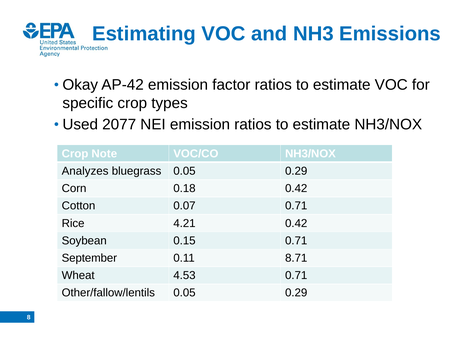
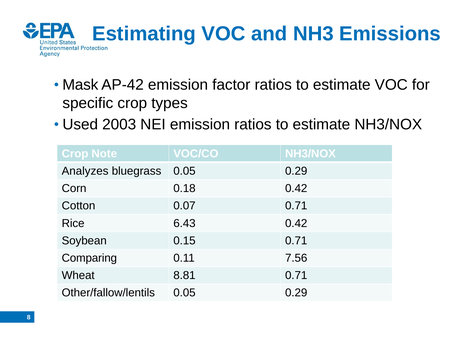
Okay: Okay -> Mask (80, 85)
2077: 2077 -> 2003 (119, 124)
4.21: 4.21 -> 6.43 (184, 223)
September: September -> Comparing (89, 258)
8.71: 8.71 -> 7.56 (296, 258)
4.53: 4.53 -> 8.81 (184, 275)
